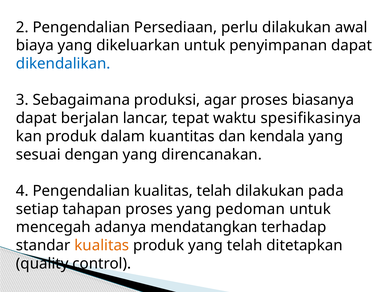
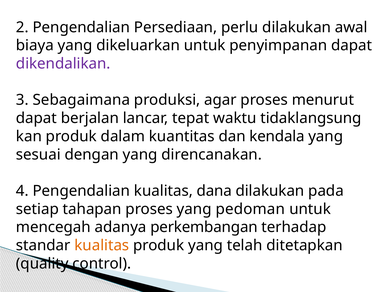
dikendalikan colour: blue -> purple (63, 64)
biasanya: biasanya -> menurut (323, 100)
spesifikasinya: spesifikasinya -> tidaklangsung (311, 118)
kualitas telah: telah -> dana (214, 191)
mendatangkan: mendatangkan -> perkembangan (204, 227)
